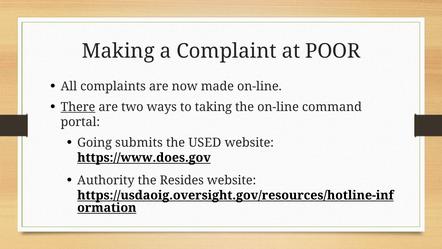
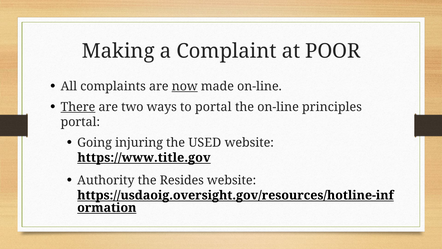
now underline: none -> present (185, 86)
to taking: taking -> portal (213, 107)
command: command -> principles (332, 107)
submits: submits -> injuring (139, 142)
https://www.does.gov: https://www.does.gov -> https://www.title.gov (144, 157)
